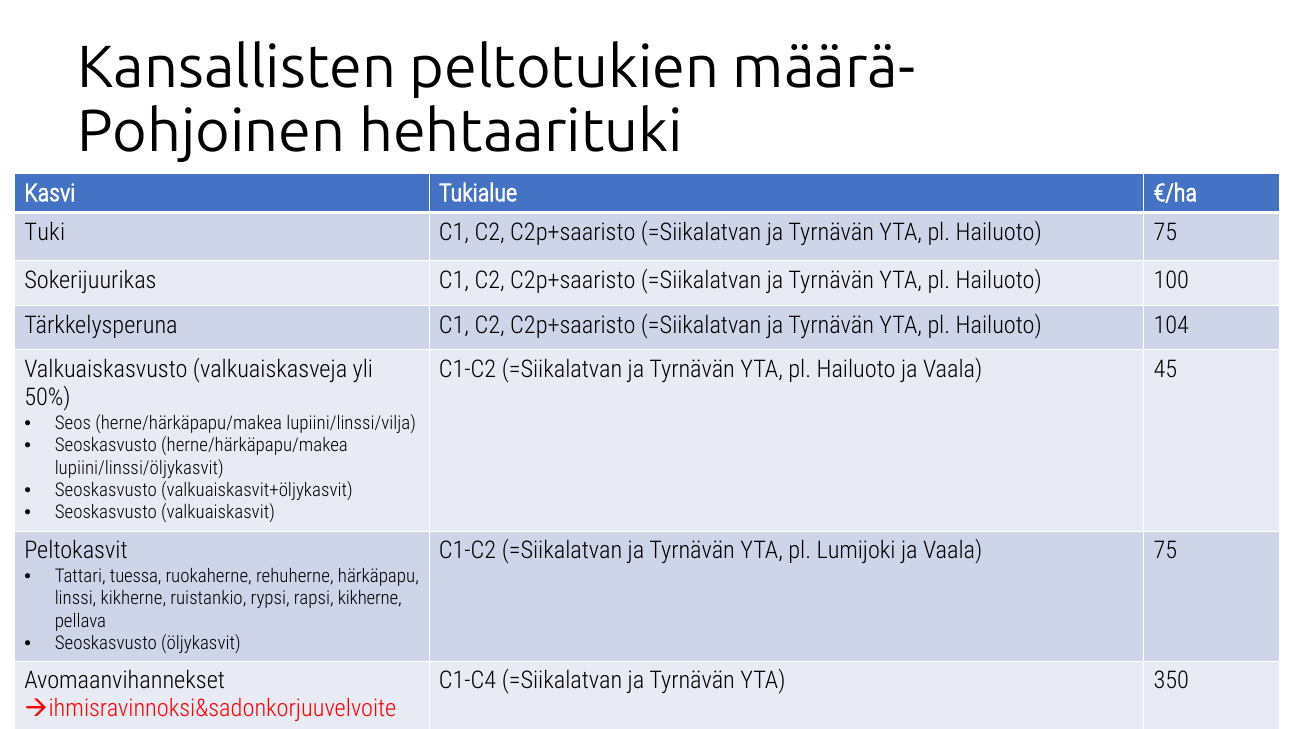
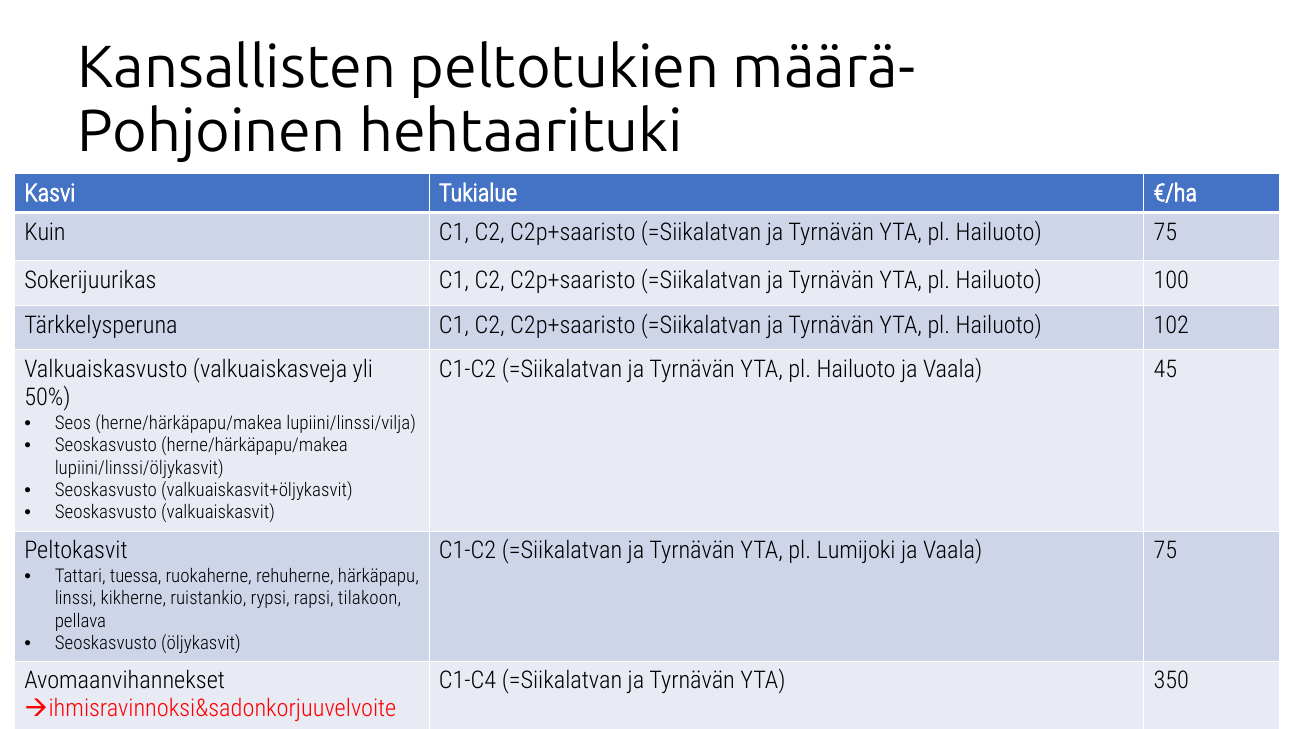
Tuki: Tuki -> Kuin (45, 232)
104: 104 -> 102 (1171, 325)
rapsi kikherne: kikherne -> tilakoon (370, 599)
